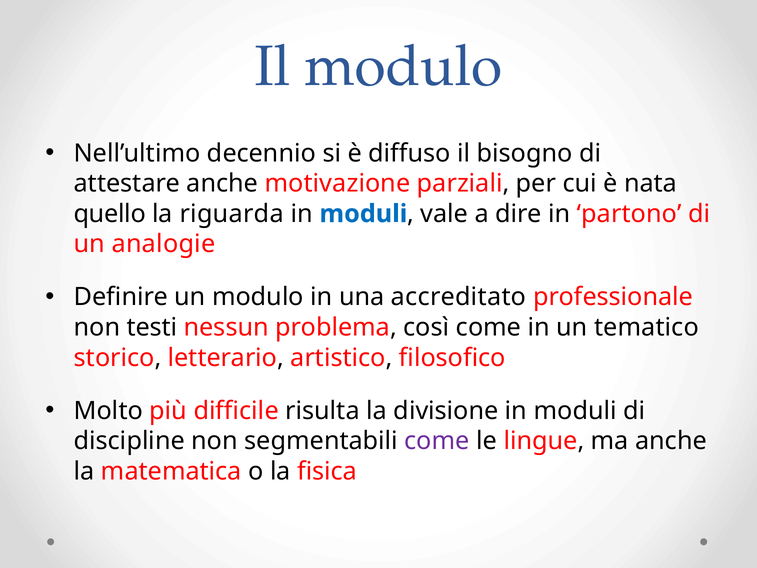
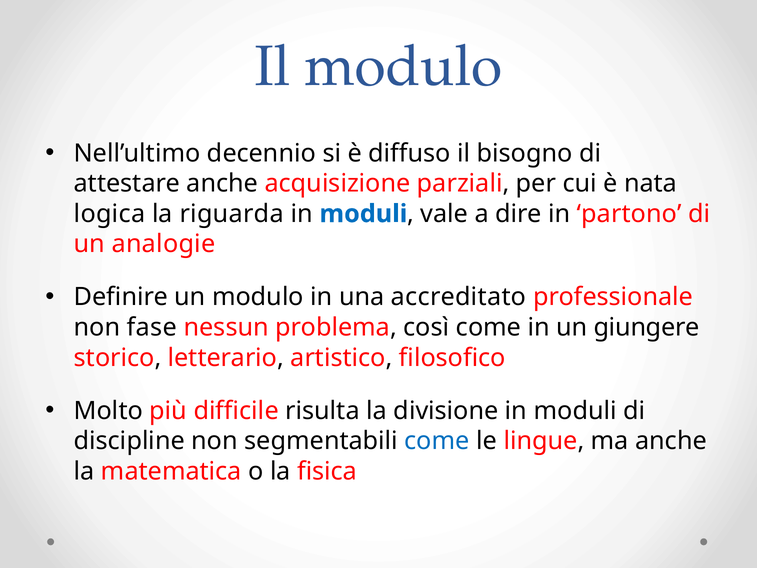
motivazione: motivazione -> acquisizione (338, 183)
quello: quello -> logica (110, 214)
testi: testi -> fase (152, 327)
tematico: tematico -> giungere (647, 327)
come colour: purple -> blue (437, 441)
